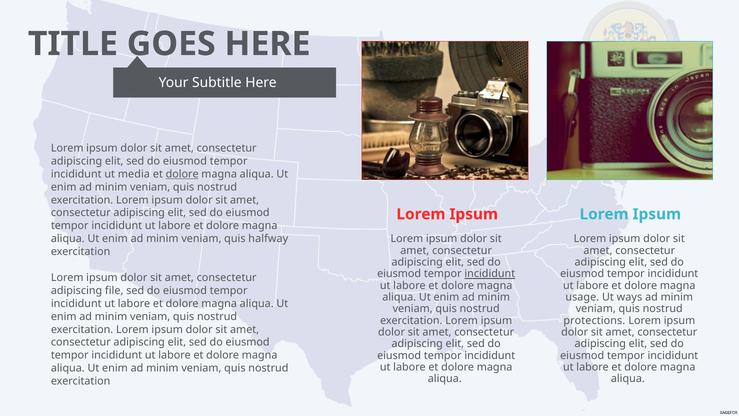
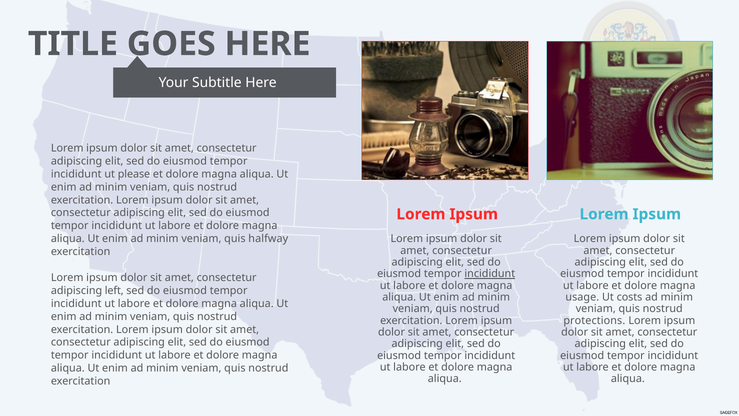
media: media -> please (134, 174)
dolore underline: present -> none (182, 174)
file: file -> left (114, 290)
ways: ways -> costs (630, 297)
